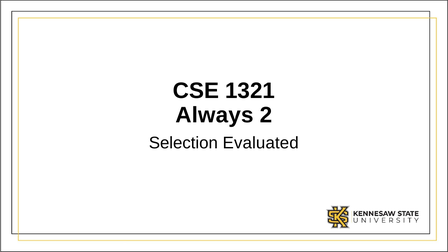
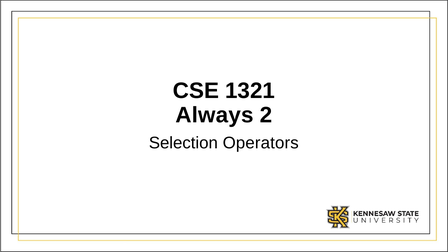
Evaluated: Evaluated -> Operators (261, 143)
